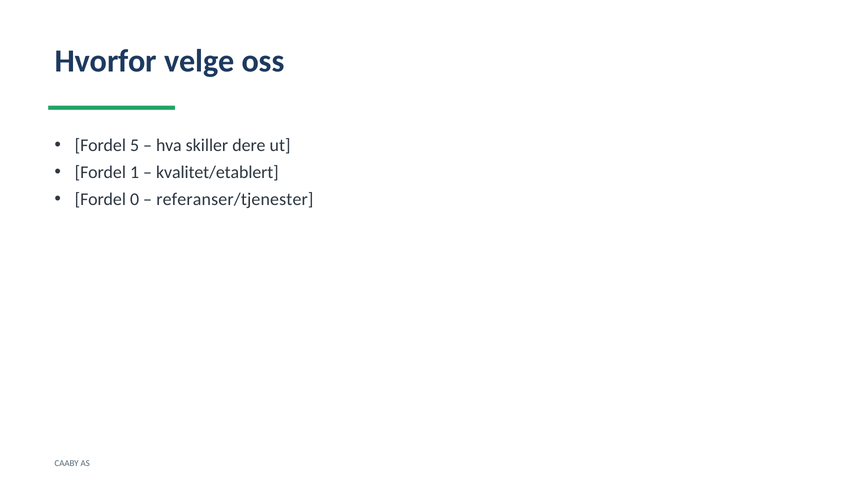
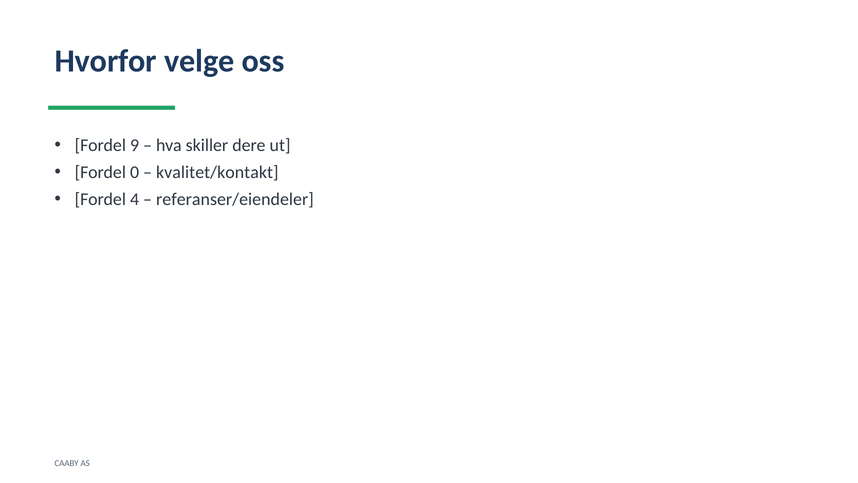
5: 5 -> 9 (135, 145)
1: 1 -> 0 (135, 172)
kvalitet/etablert: kvalitet/etablert -> kvalitet/kontakt (217, 172)
0: 0 -> 4 (135, 199)
referanser/tjenester: referanser/tjenester -> referanser/eiendeler (235, 199)
